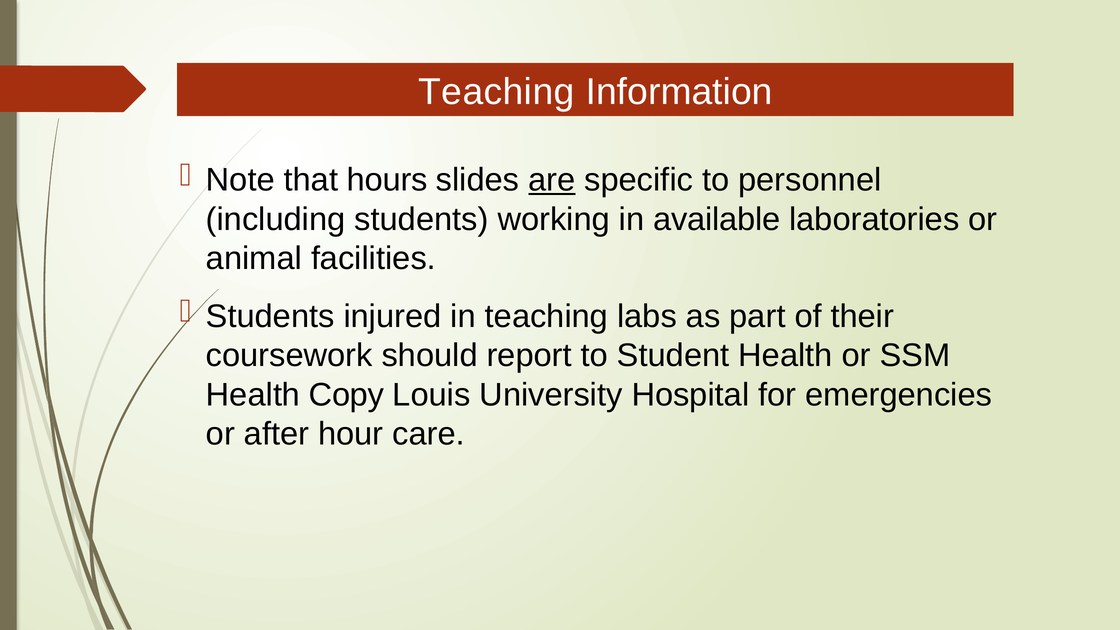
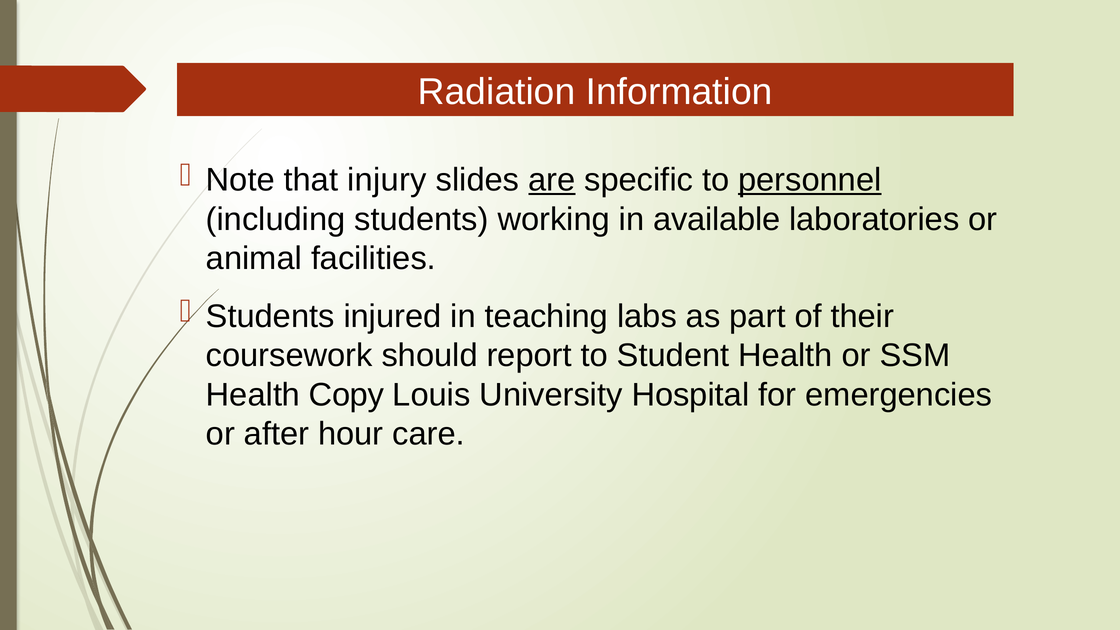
Teaching: Teaching -> Radiation (497, 92)
hours: hours -> injury (387, 180)
personnel underline: none -> present (810, 180)
